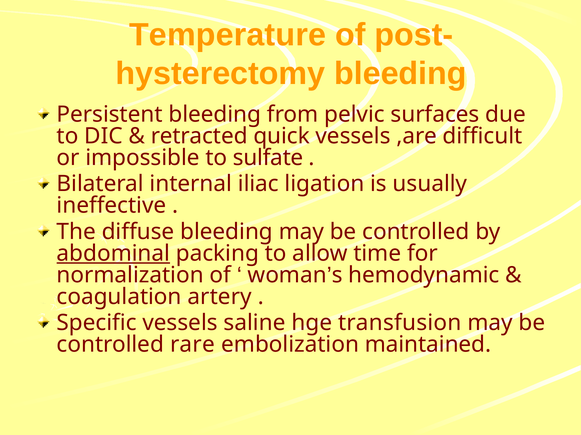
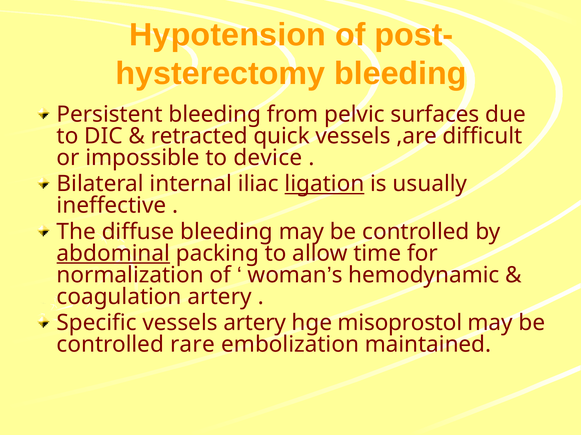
Temperature: Temperature -> Hypotension (228, 35)
sulfate: sulfate -> device (268, 158)
ligation underline: none -> present (325, 184)
vessels saline: saline -> artery (255, 323)
transfusion: transfusion -> misoprostol (400, 323)
